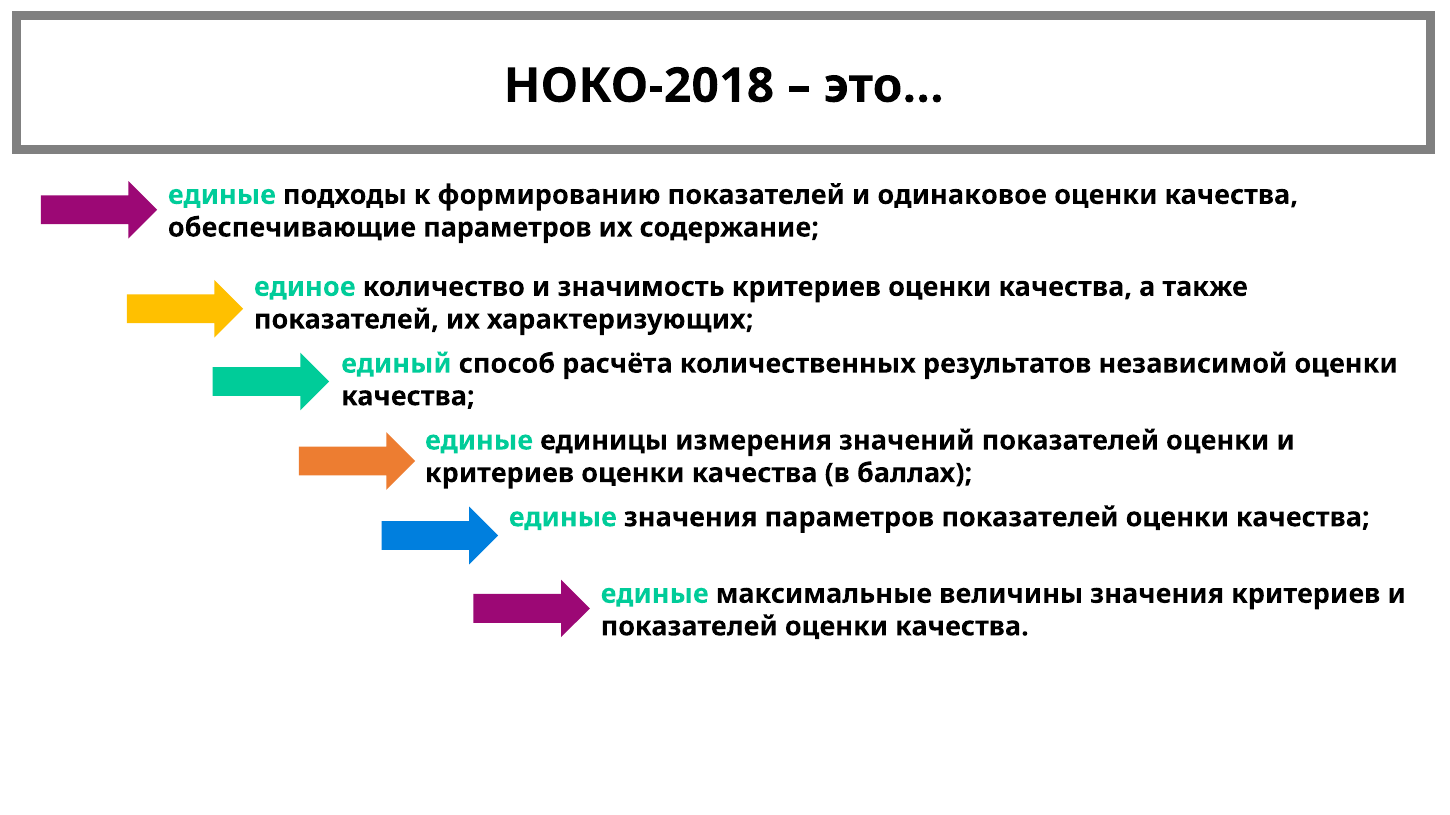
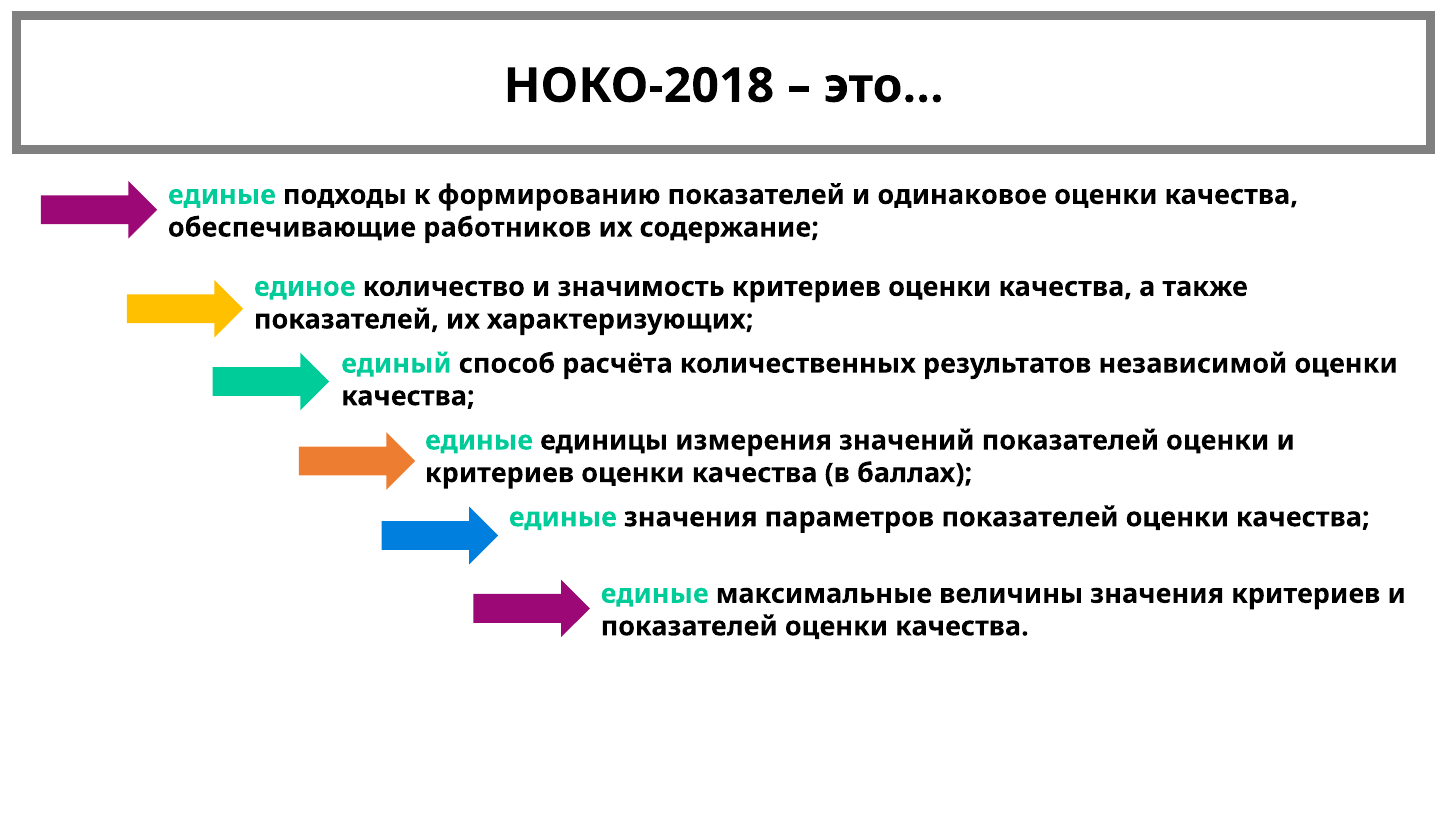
обеспечивающие параметров: параметров -> работников (507, 228)
